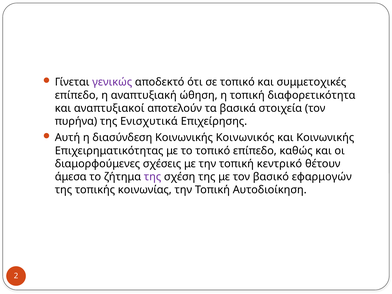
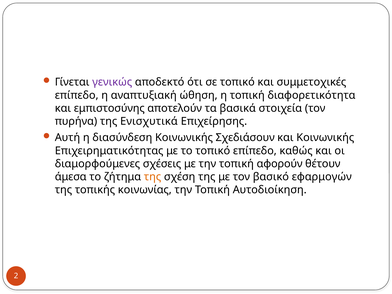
αναπτυξιακοί: αναπτυξιακοί -> εμπιστοσύνης (109, 108)
Κοινωνικός: Κοινωνικός -> Σχεδιάσουν (245, 138)
κεντρικό: κεντρικό -> αφορούν (280, 164)
της colour: purple -> orange (153, 177)
